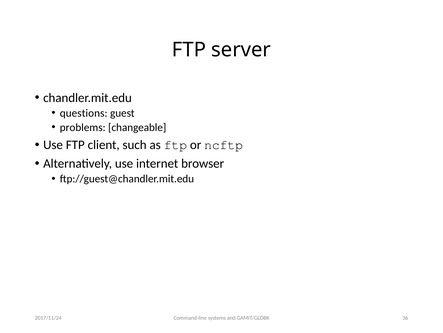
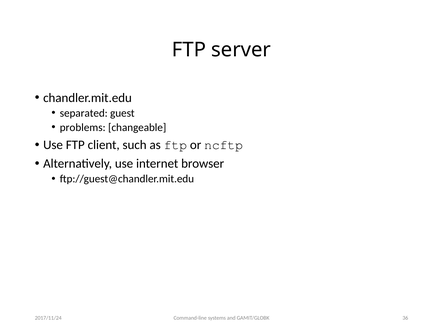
questions: questions -> separated (84, 113)
